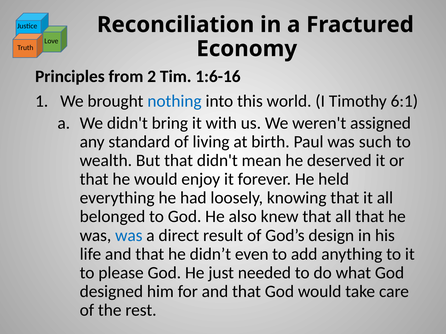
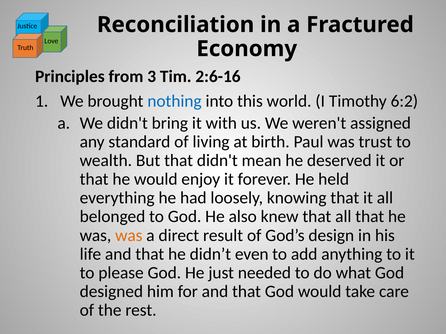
2: 2 -> 3 (152, 76)
1:6-16: 1:6-16 -> 2:6-16 (218, 76)
6:1: 6:1 -> 6:2 (404, 101)
such: such -> trust (375, 142)
was colour: blue -> orange (129, 236)
